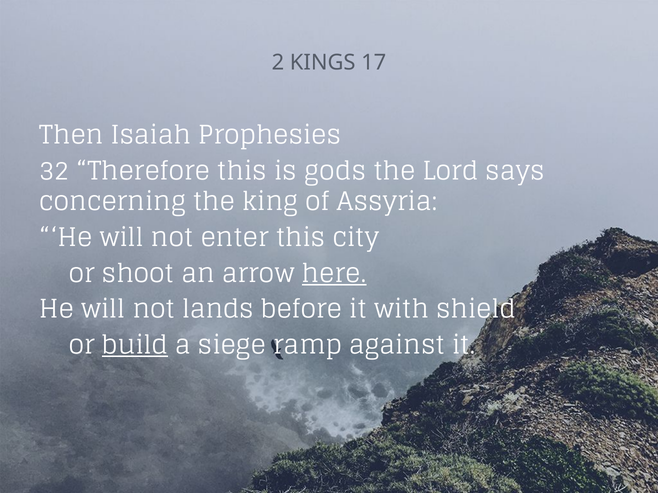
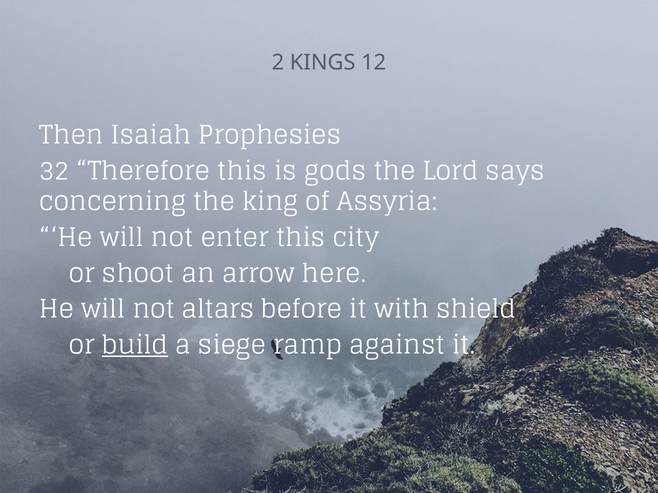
17: 17 -> 12 (374, 62)
here underline: present -> none (334, 274)
lands: lands -> altars (218, 310)
